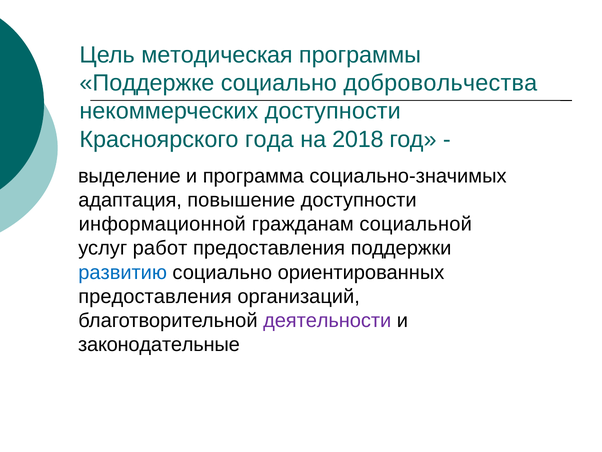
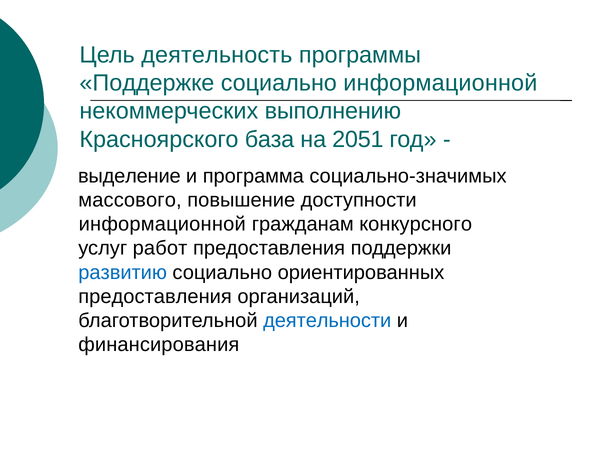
методическая: методическая -> деятельность (217, 55)
социально добровольчества: добровольчества -> информационной (440, 83)
некоммерческих доступности: доступности -> выполнению (333, 111)
года: года -> база (269, 139)
2018: 2018 -> 2051 (358, 139)
адаптация: адаптация -> массового (130, 200)
социальной: социальной -> конкурсного (416, 224)
деятельности colour: purple -> blue (327, 320)
законодательные: законодательные -> финансирования (159, 344)
